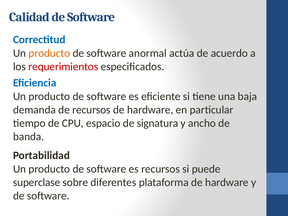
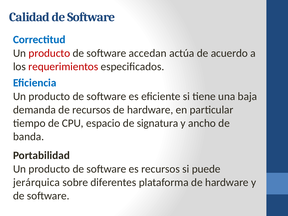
producto colour: orange -> red (49, 53)
anormal: anormal -> accedan (148, 53)
superclase: superclase -> jerárquica (36, 182)
